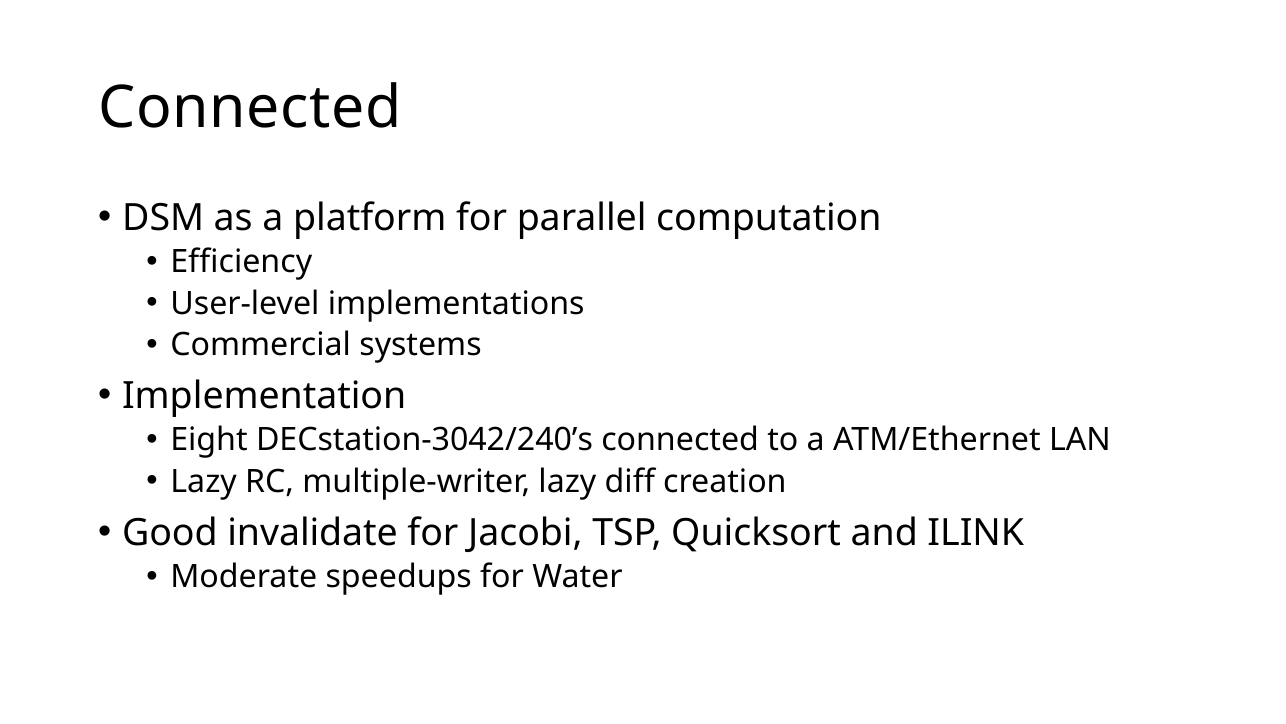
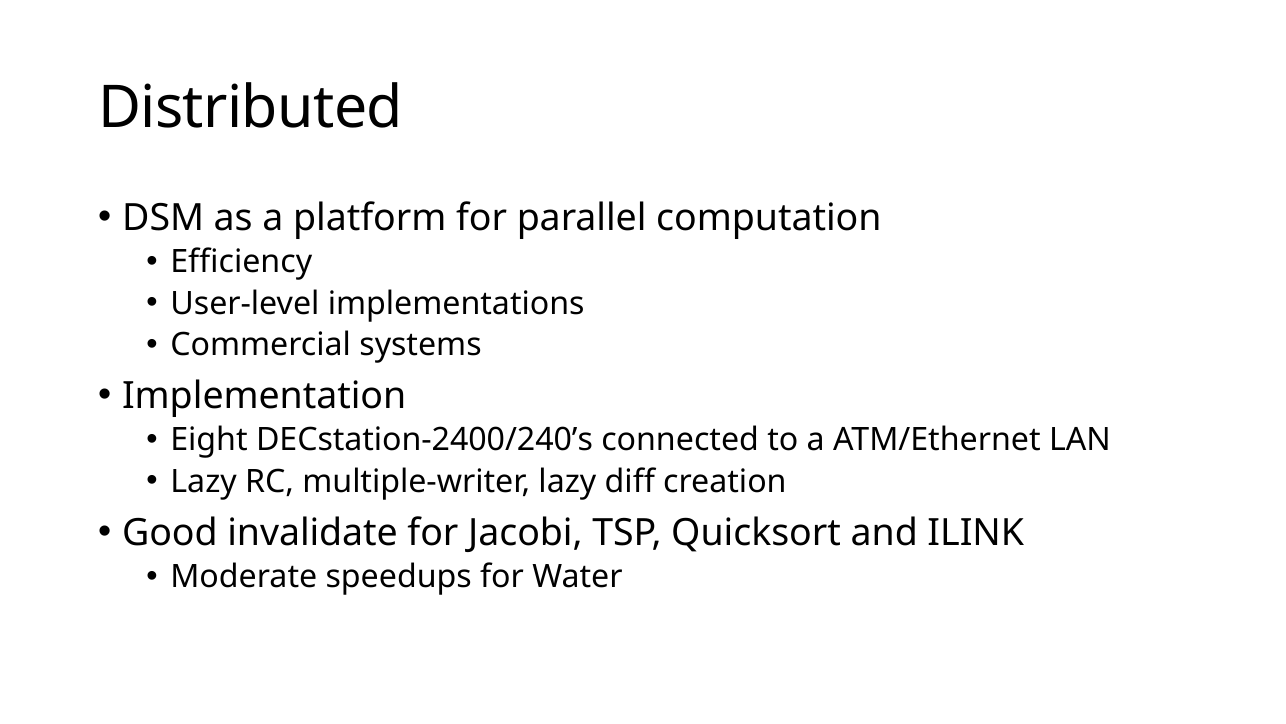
Connected: Connected -> Distributed (251, 108)
DECstation-3042/240’s: DECstation-3042/240’s -> DECstation-2400/240’s (424, 440)
